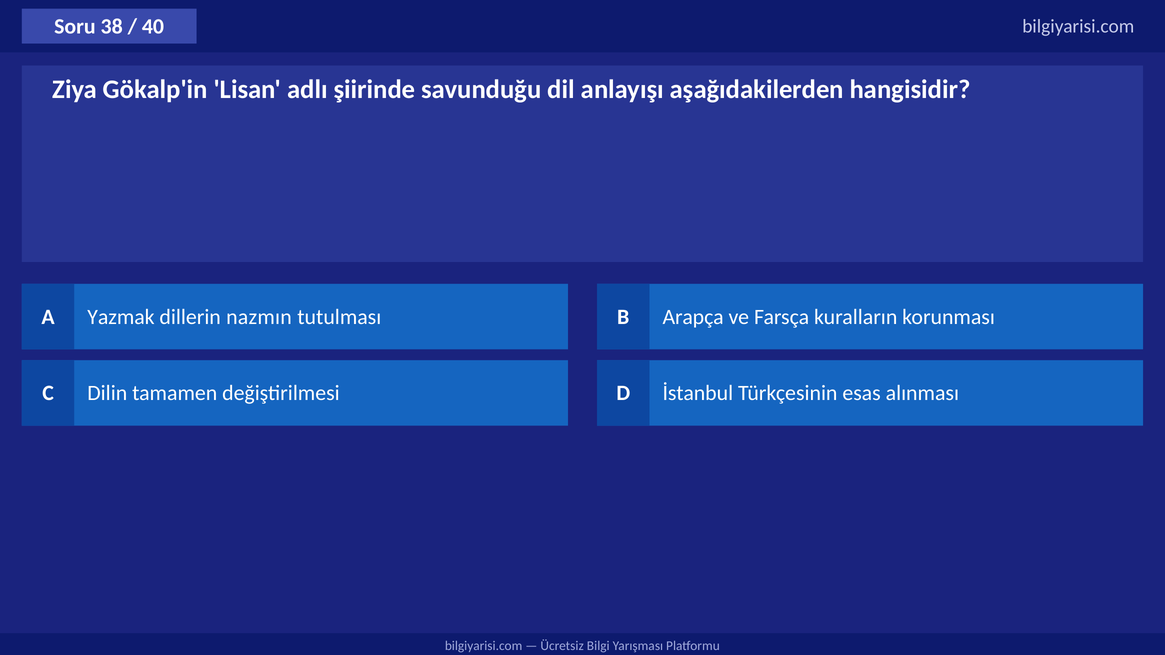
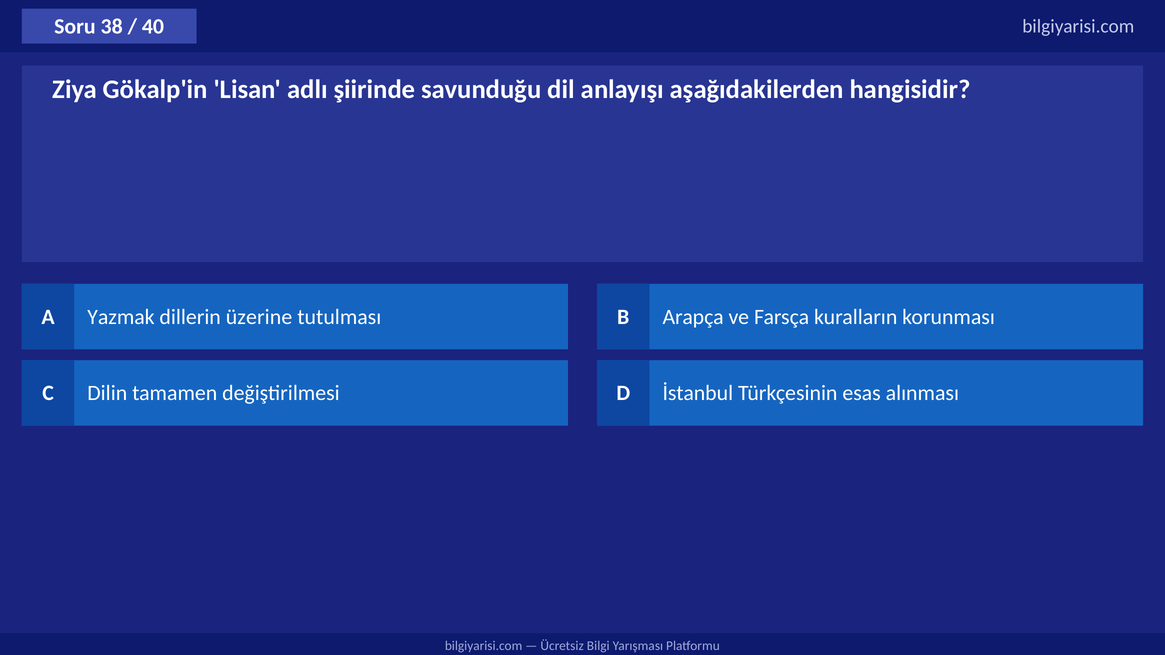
nazmın: nazmın -> üzerine (259, 317)
